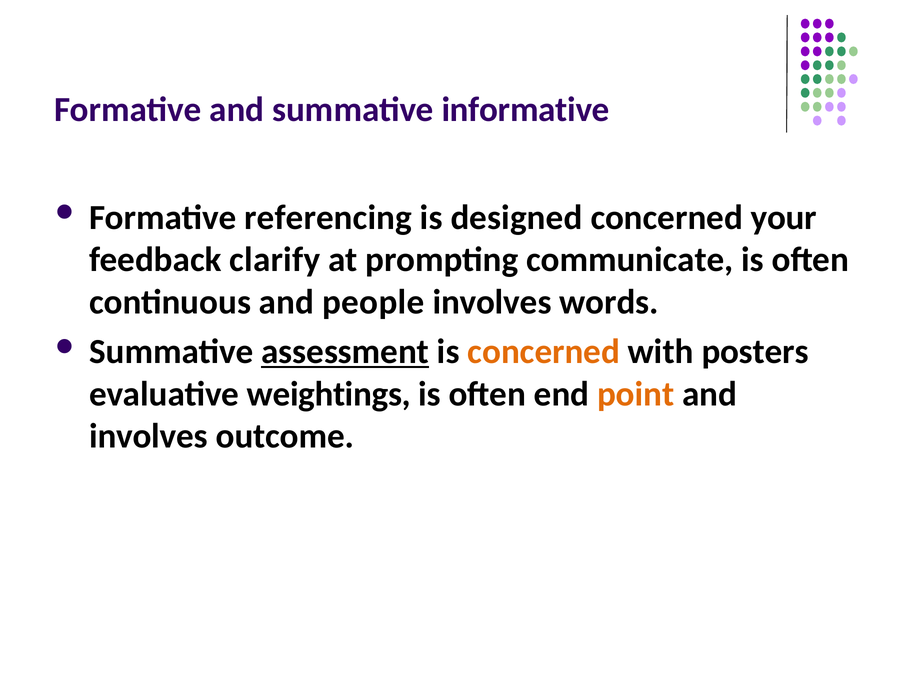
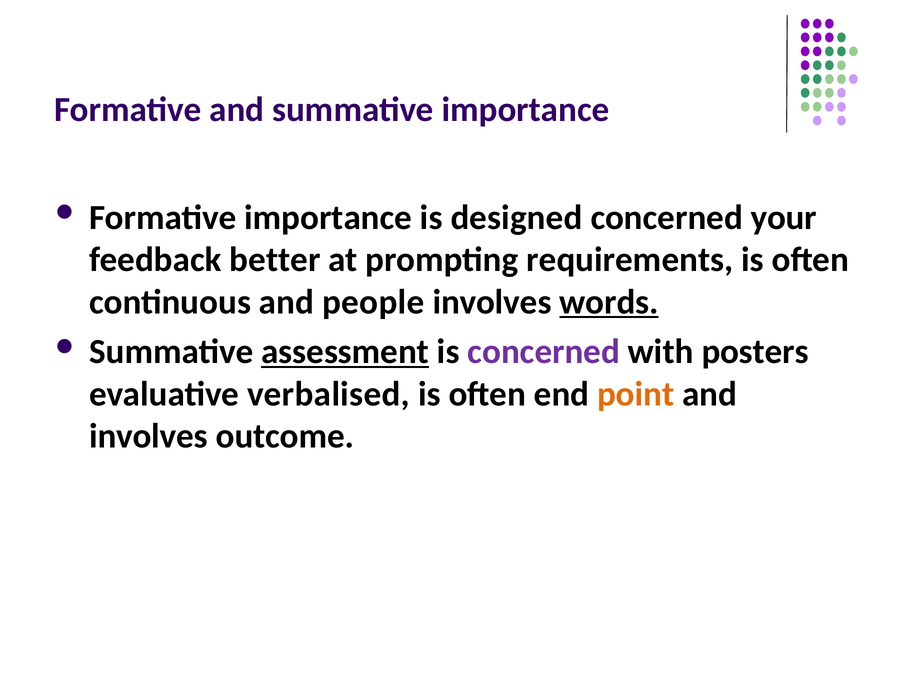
summative informative: informative -> importance (525, 109)
Formative referencing: referencing -> importance (328, 218)
clarify: clarify -> better (275, 260)
communicate: communicate -> requirements (630, 260)
words underline: none -> present (609, 302)
concerned colour: orange -> purple (544, 352)
weightings: weightings -> verbalised (328, 394)
